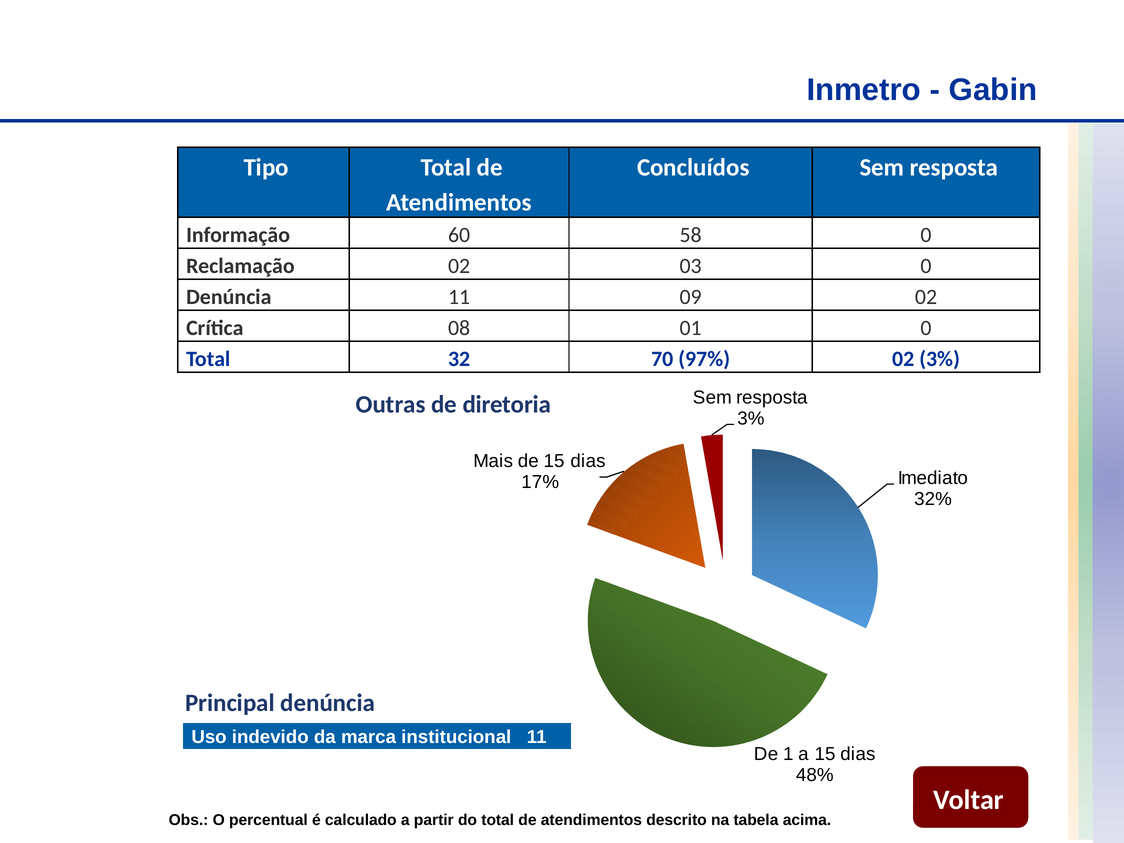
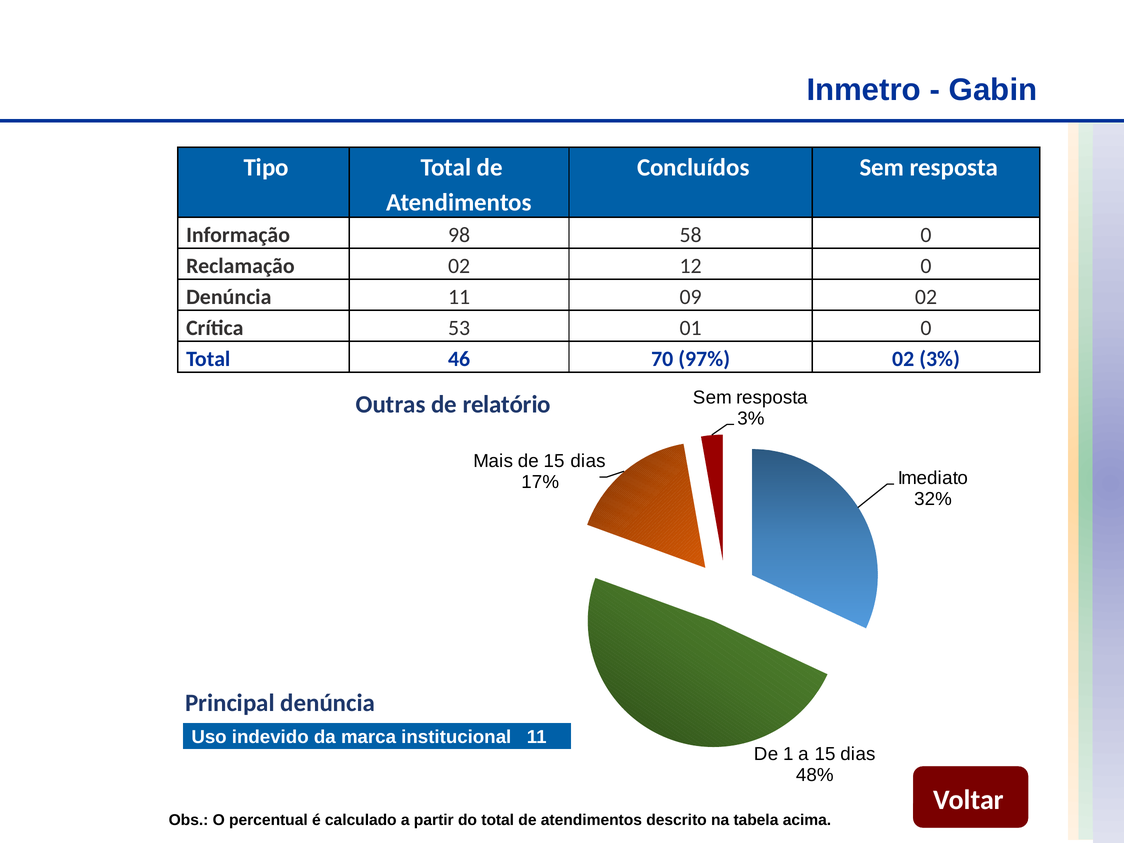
60: 60 -> 98 (459, 235)
03: 03 -> 12 (691, 266)
08: 08 -> 53 (459, 328)
32: 32 -> 46 (459, 359)
diretoria: diretoria -> relatório (507, 405)
